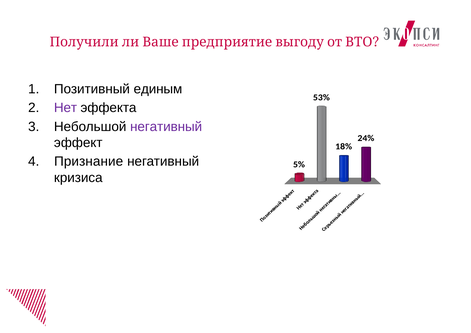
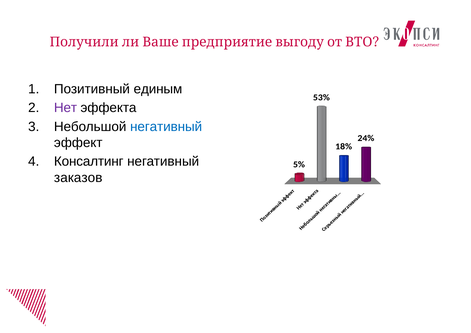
негативный colour: purple -> blue (166, 127)
Признание: Признание -> Консалтинг (89, 161)
кризиса: кризиса -> заказов (78, 178)
